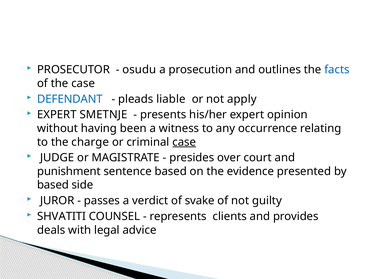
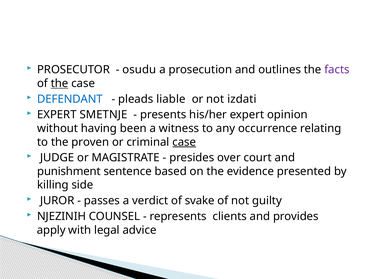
facts colour: blue -> purple (337, 70)
the underline: none -> present (60, 83)
apply: apply -> izdati (242, 99)
charge: charge -> proven (90, 142)
based: based -> killing (53, 185)
SHVATITI: SHVATITI -> NJEZINIH (62, 216)
deals: deals -> apply (51, 230)
